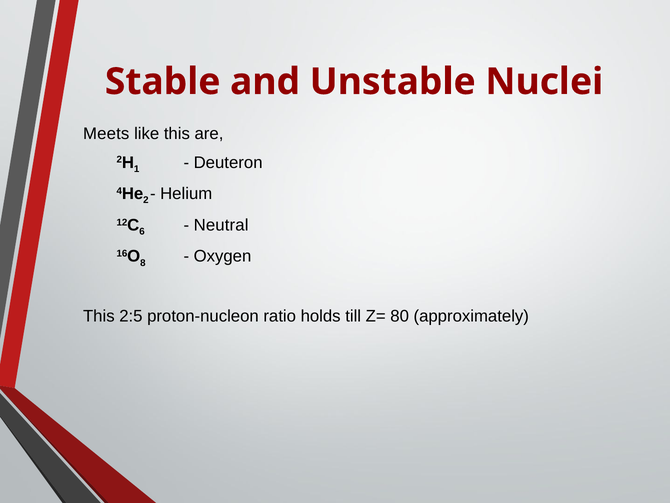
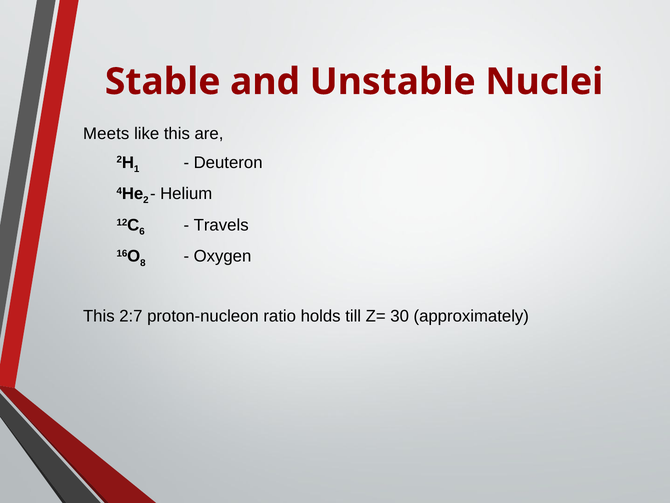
Neutral: Neutral -> Travels (221, 225)
2:5: 2:5 -> 2:7 (131, 316)
80: 80 -> 30 (400, 316)
